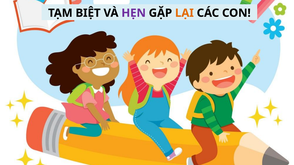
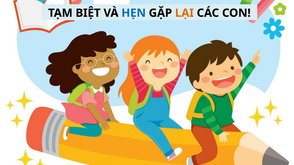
HẸN colour: purple -> blue (134, 13)
